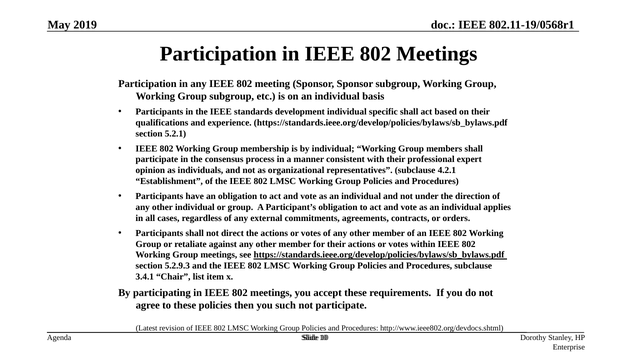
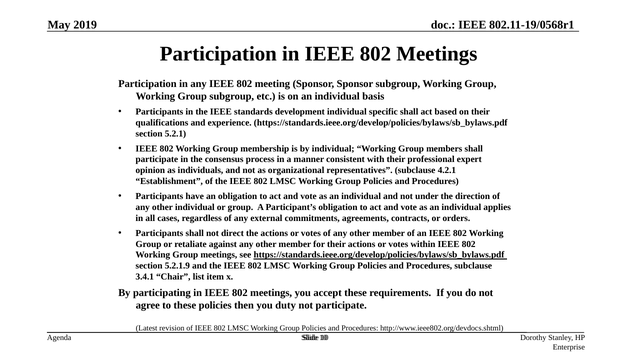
5.2.9.3: 5.2.9.3 -> 5.2.1.9 (177, 266)
such: such -> duty (286, 305)
